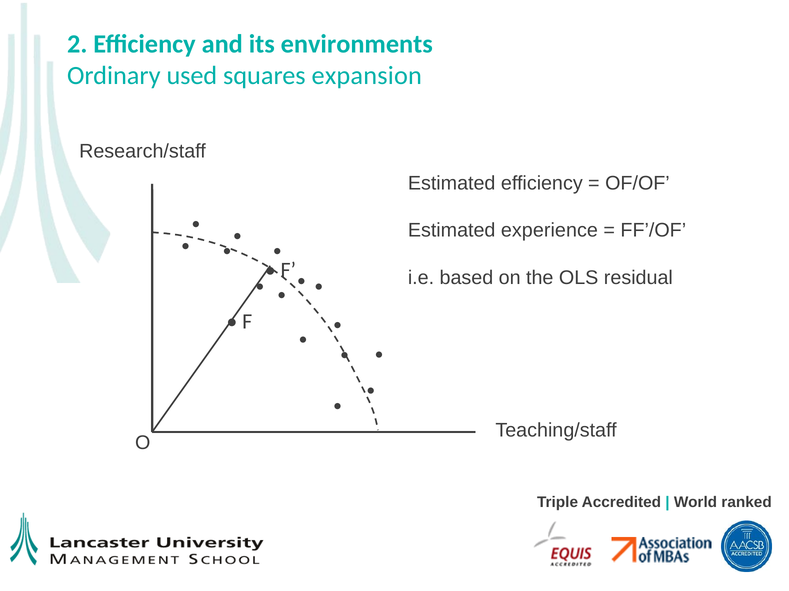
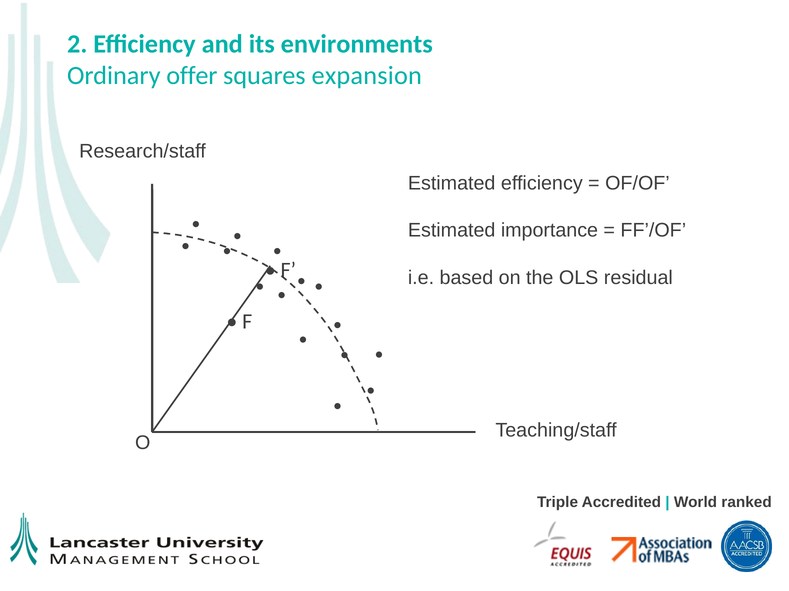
used: used -> offer (192, 76)
experience: experience -> importance (549, 231)
